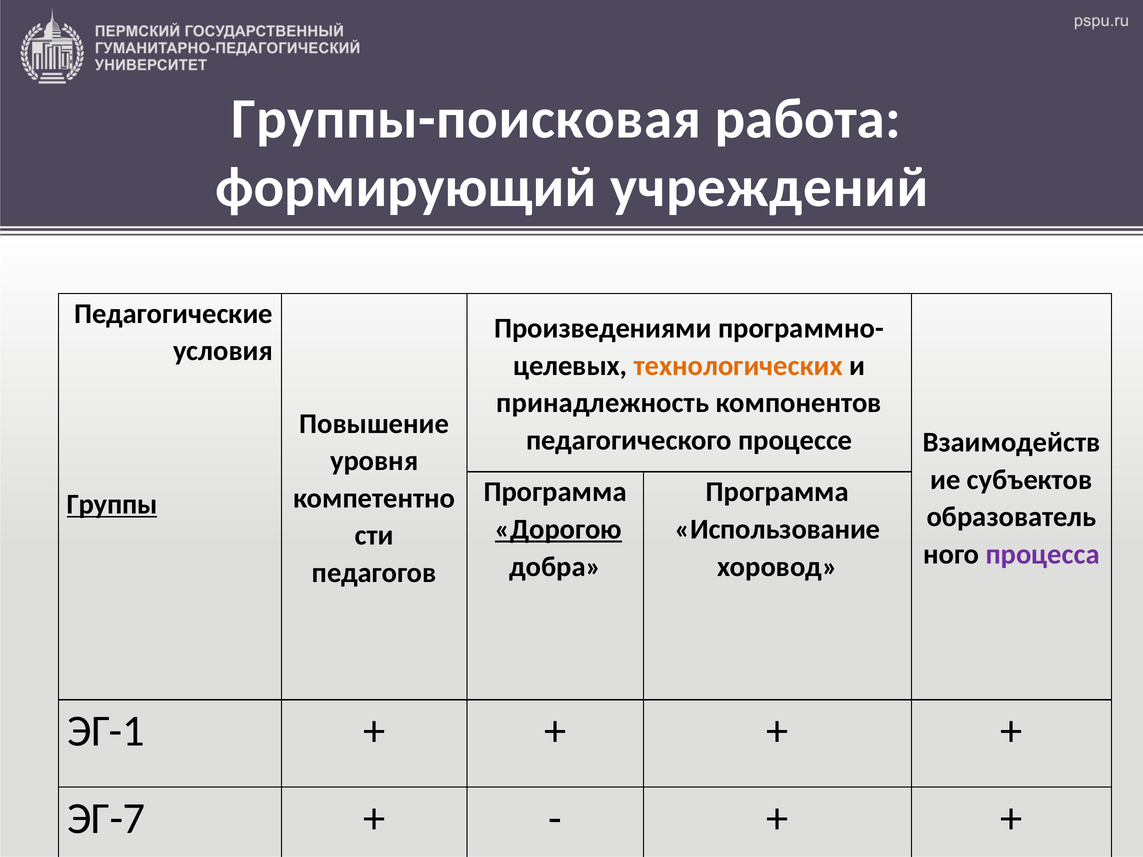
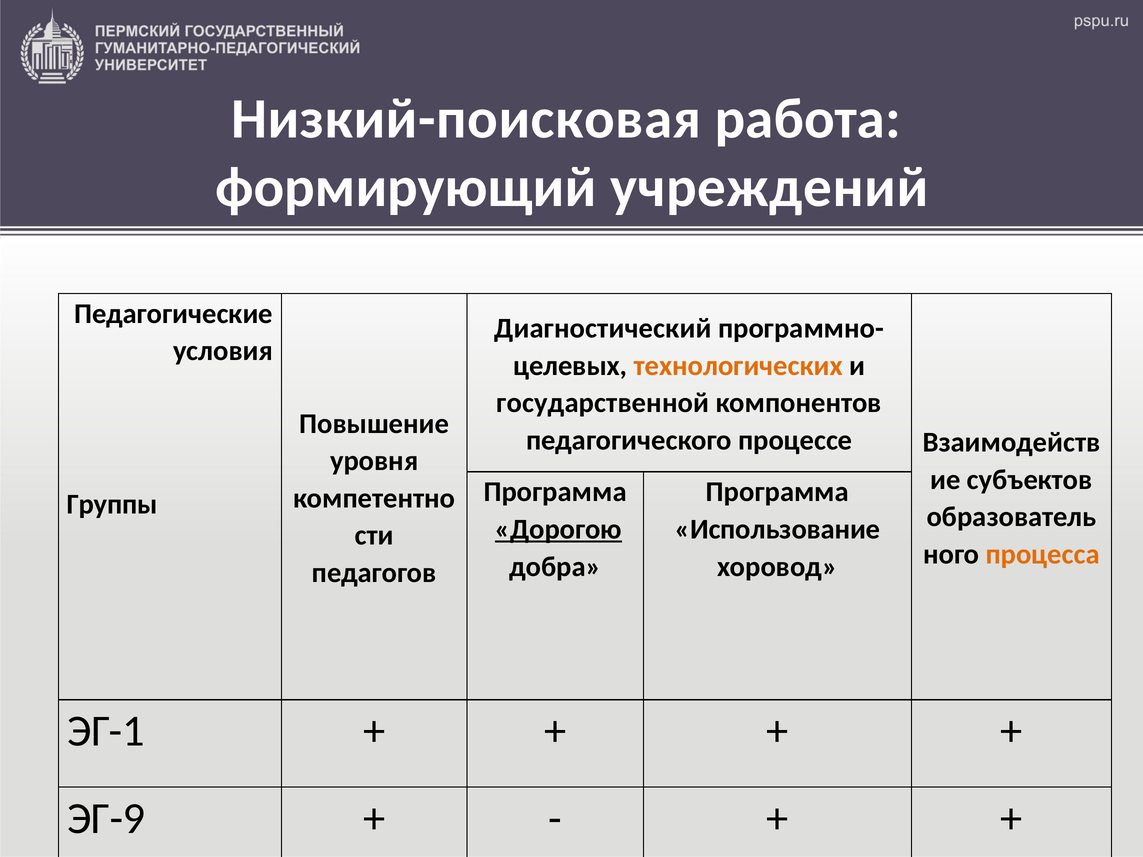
Группы-поисковая: Группы-поисковая -> Низкий-поисковая (466, 119)
Произведениями: Произведениями -> Диагностический (603, 328)
принадлежность: принадлежность -> государственной (603, 403)
Группы underline: present -> none (112, 505)
процесса colour: purple -> orange (1043, 554)
ЭГ-7: ЭГ-7 -> ЭГ-9 (106, 819)
